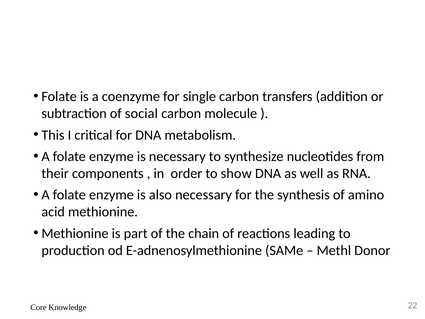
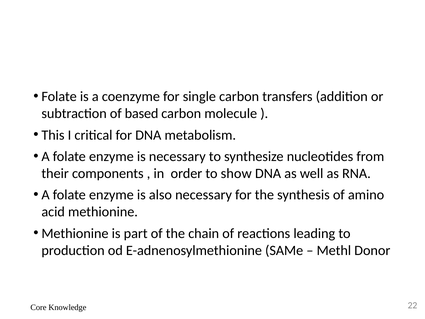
social: social -> based (142, 113)
